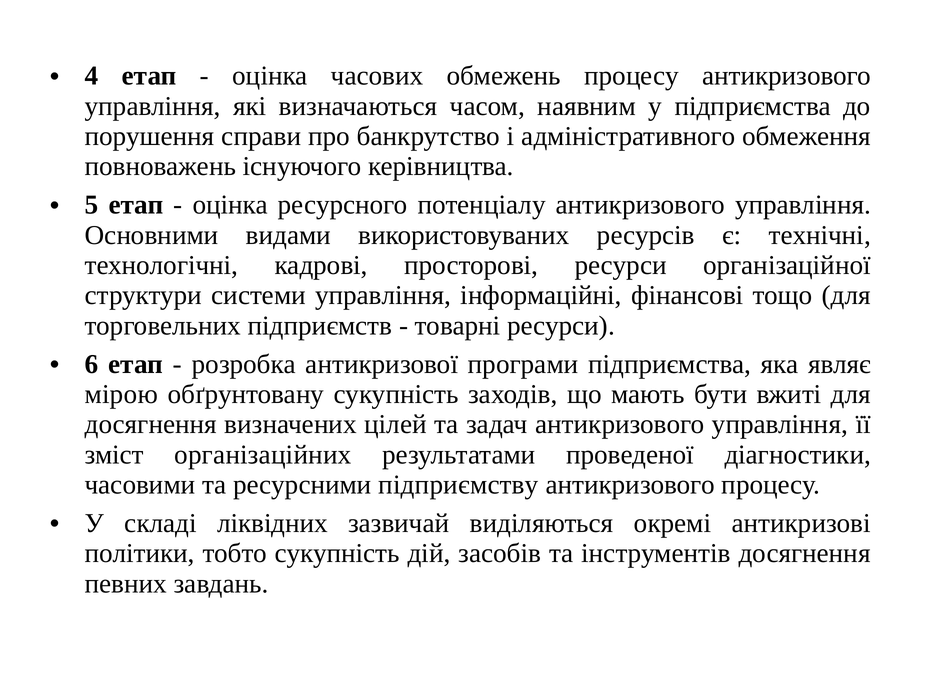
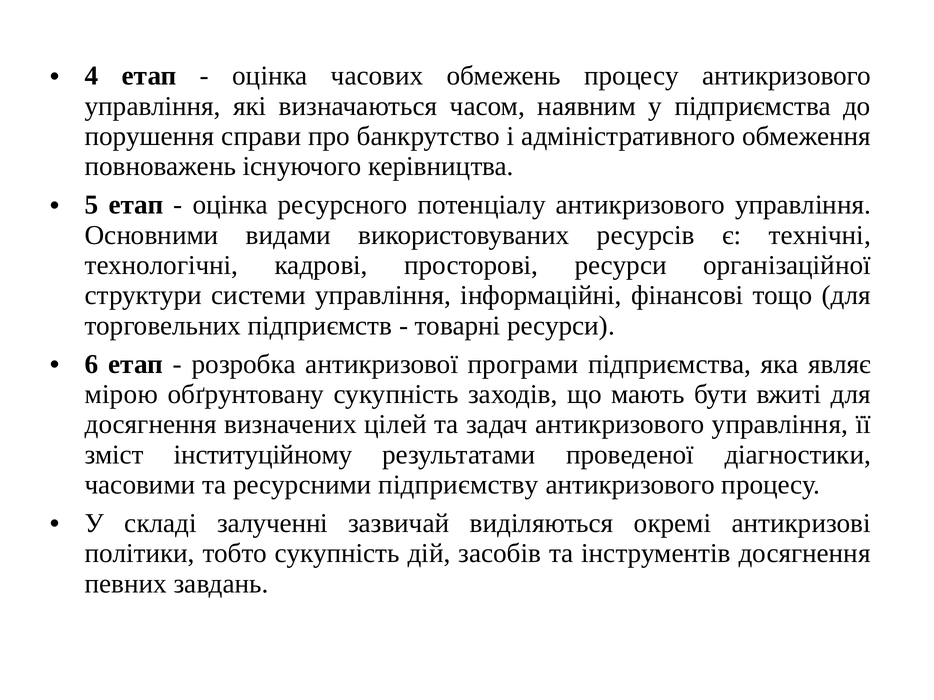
організаційних: організаційних -> інституційному (263, 455)
ліквідних: ліквідних -> залученні (273, 524)
